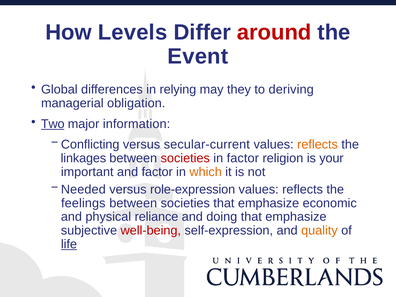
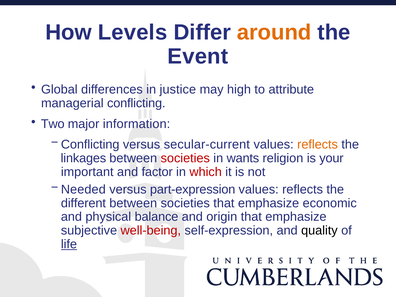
around colour: red -> orange (274, 32)
relying: relying -> justice (178, 90)
they: they -> high (239, 90)
deriving: deriving -> attribute (291, 90)
managerial obligation: obligation -> conflicting (136, 103)
Two underline: present -> none (53, 124)
in factor: factor -> wants (243, 158)
which colour: orange -> red (206, 172)
role-expression: role-expression -> part-expression (193, 189)
feelings: feelings -> different (83, 203)
reliance: reliance -> balance (156, 217)
doing: doing -> origin (222, 217)
quality colour: orange -> black (319, 230)
